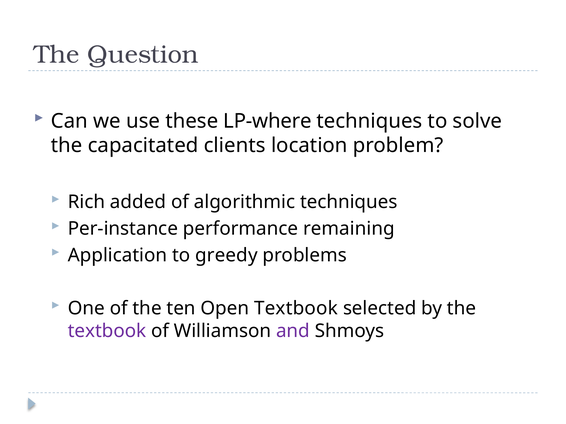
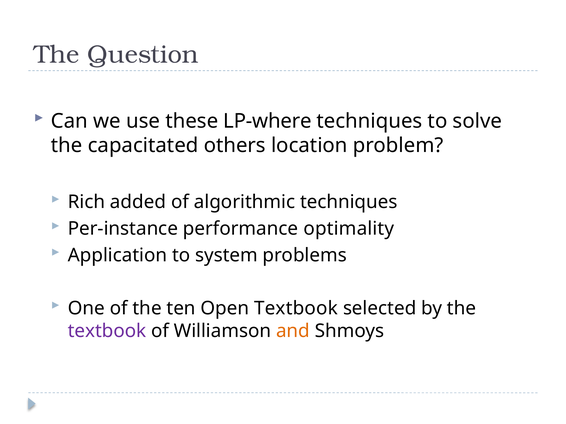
clients: clients -> others (235, 146)
remaining: remaining -> optimality (349, 229)
greedy: greedy -> system (226, 255)
and colour: purple -> orange (293, 331)
